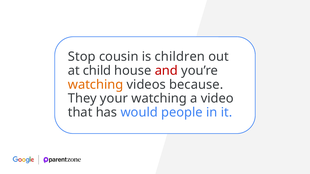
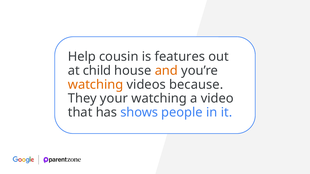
Stop: Stop -> Help (82, 57)
children: children -> features (180, 57)
and colour: red -> orange (166, 71)
would: would -> shows (139, 113)
